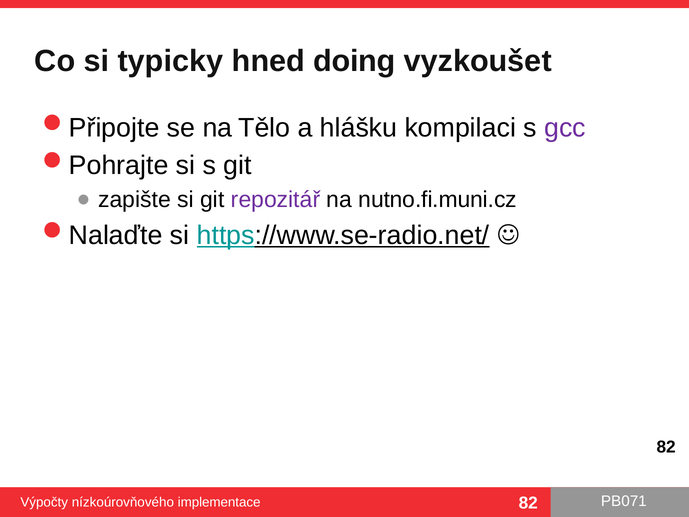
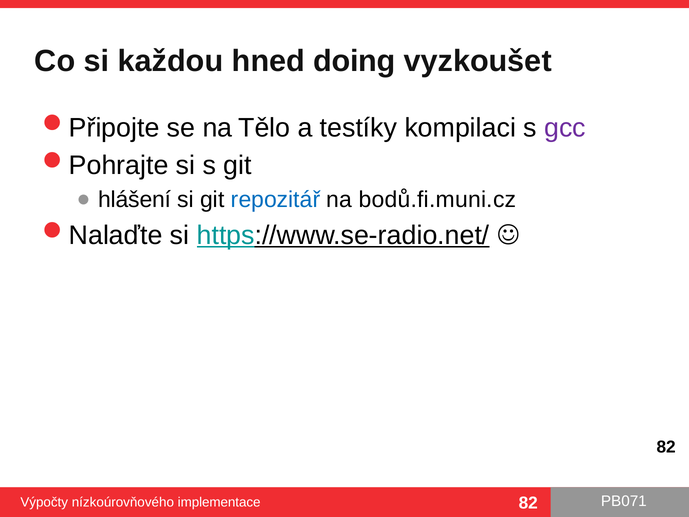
typicky: typicky -> každou (171, 61)
hlášku: hlášku -> testíky (359, 128)
zapište: zapište -> hlášení (135, 200)
repozitář colour: purple -> blue (276, 200)
nutno.fi.muni.cz: nutno.fi.muni.cz -> bodů.fi.muni.cz (437, 200)
